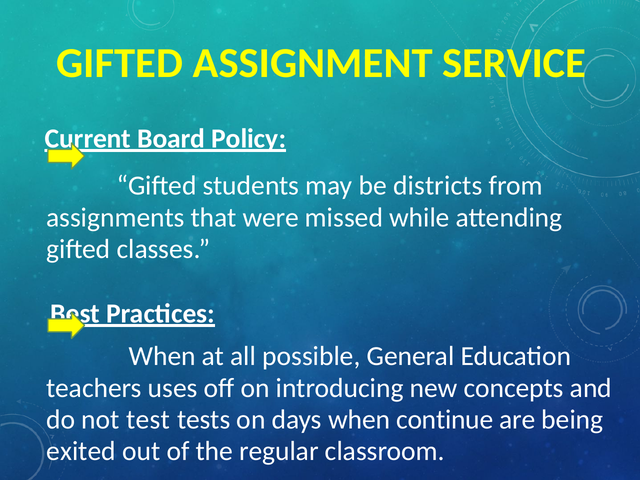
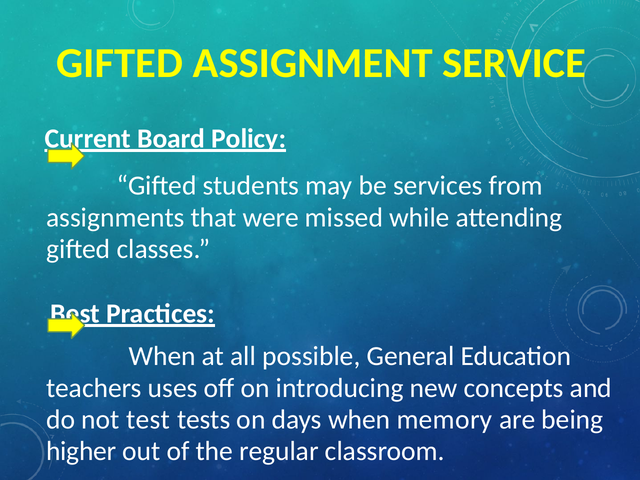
districts: districts -> services (438, 186)
continue: continue -> memory (445, 420)
exited: exited -> higher (81, 451)
